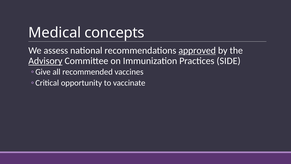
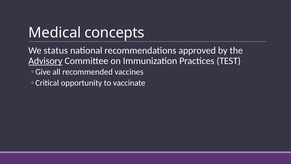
assess: assess -> status (56, 50)
approved underline: present -> none (197, 50)
SIDE: SIDE -> TEST (229, 61)
